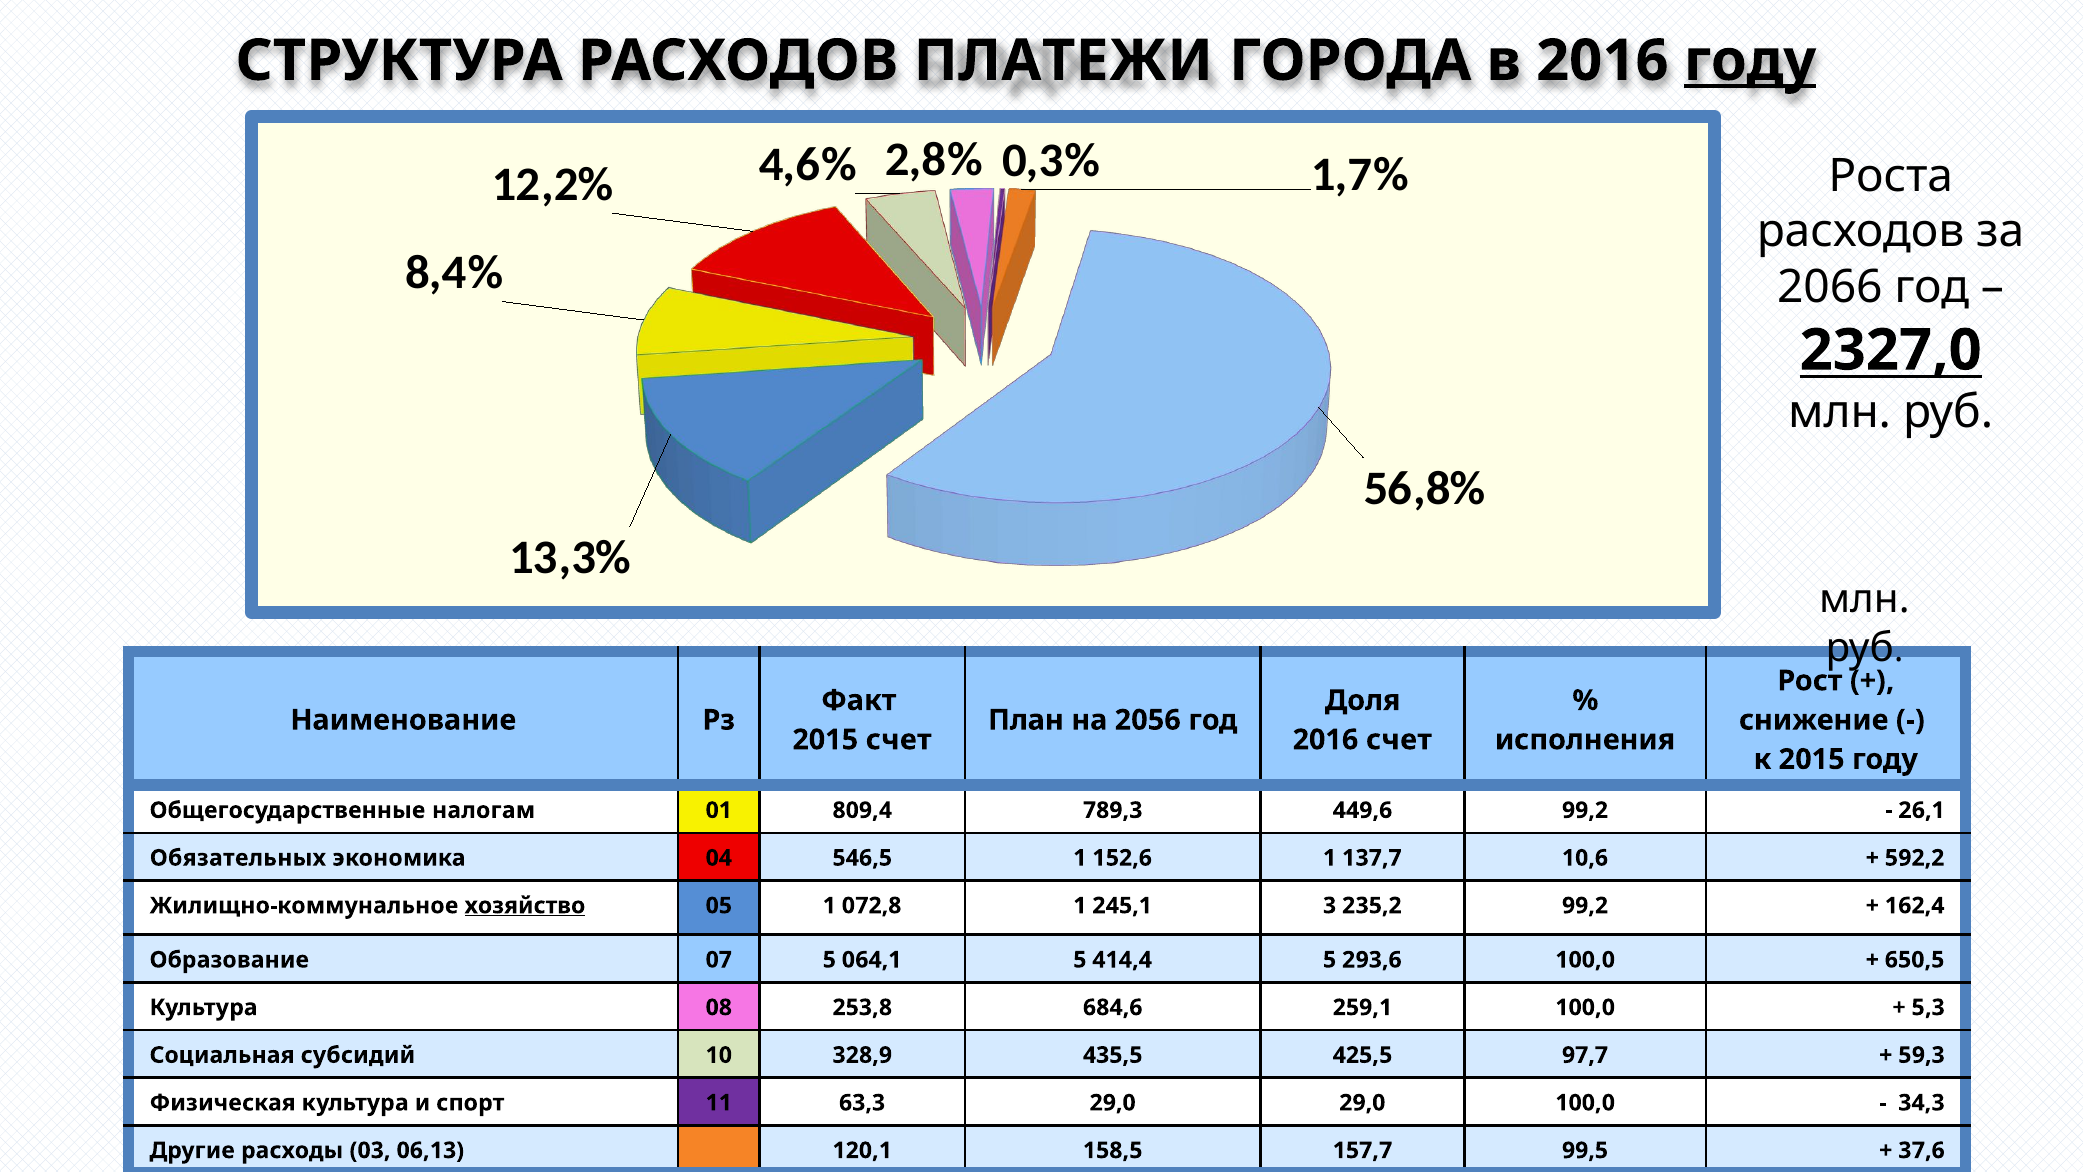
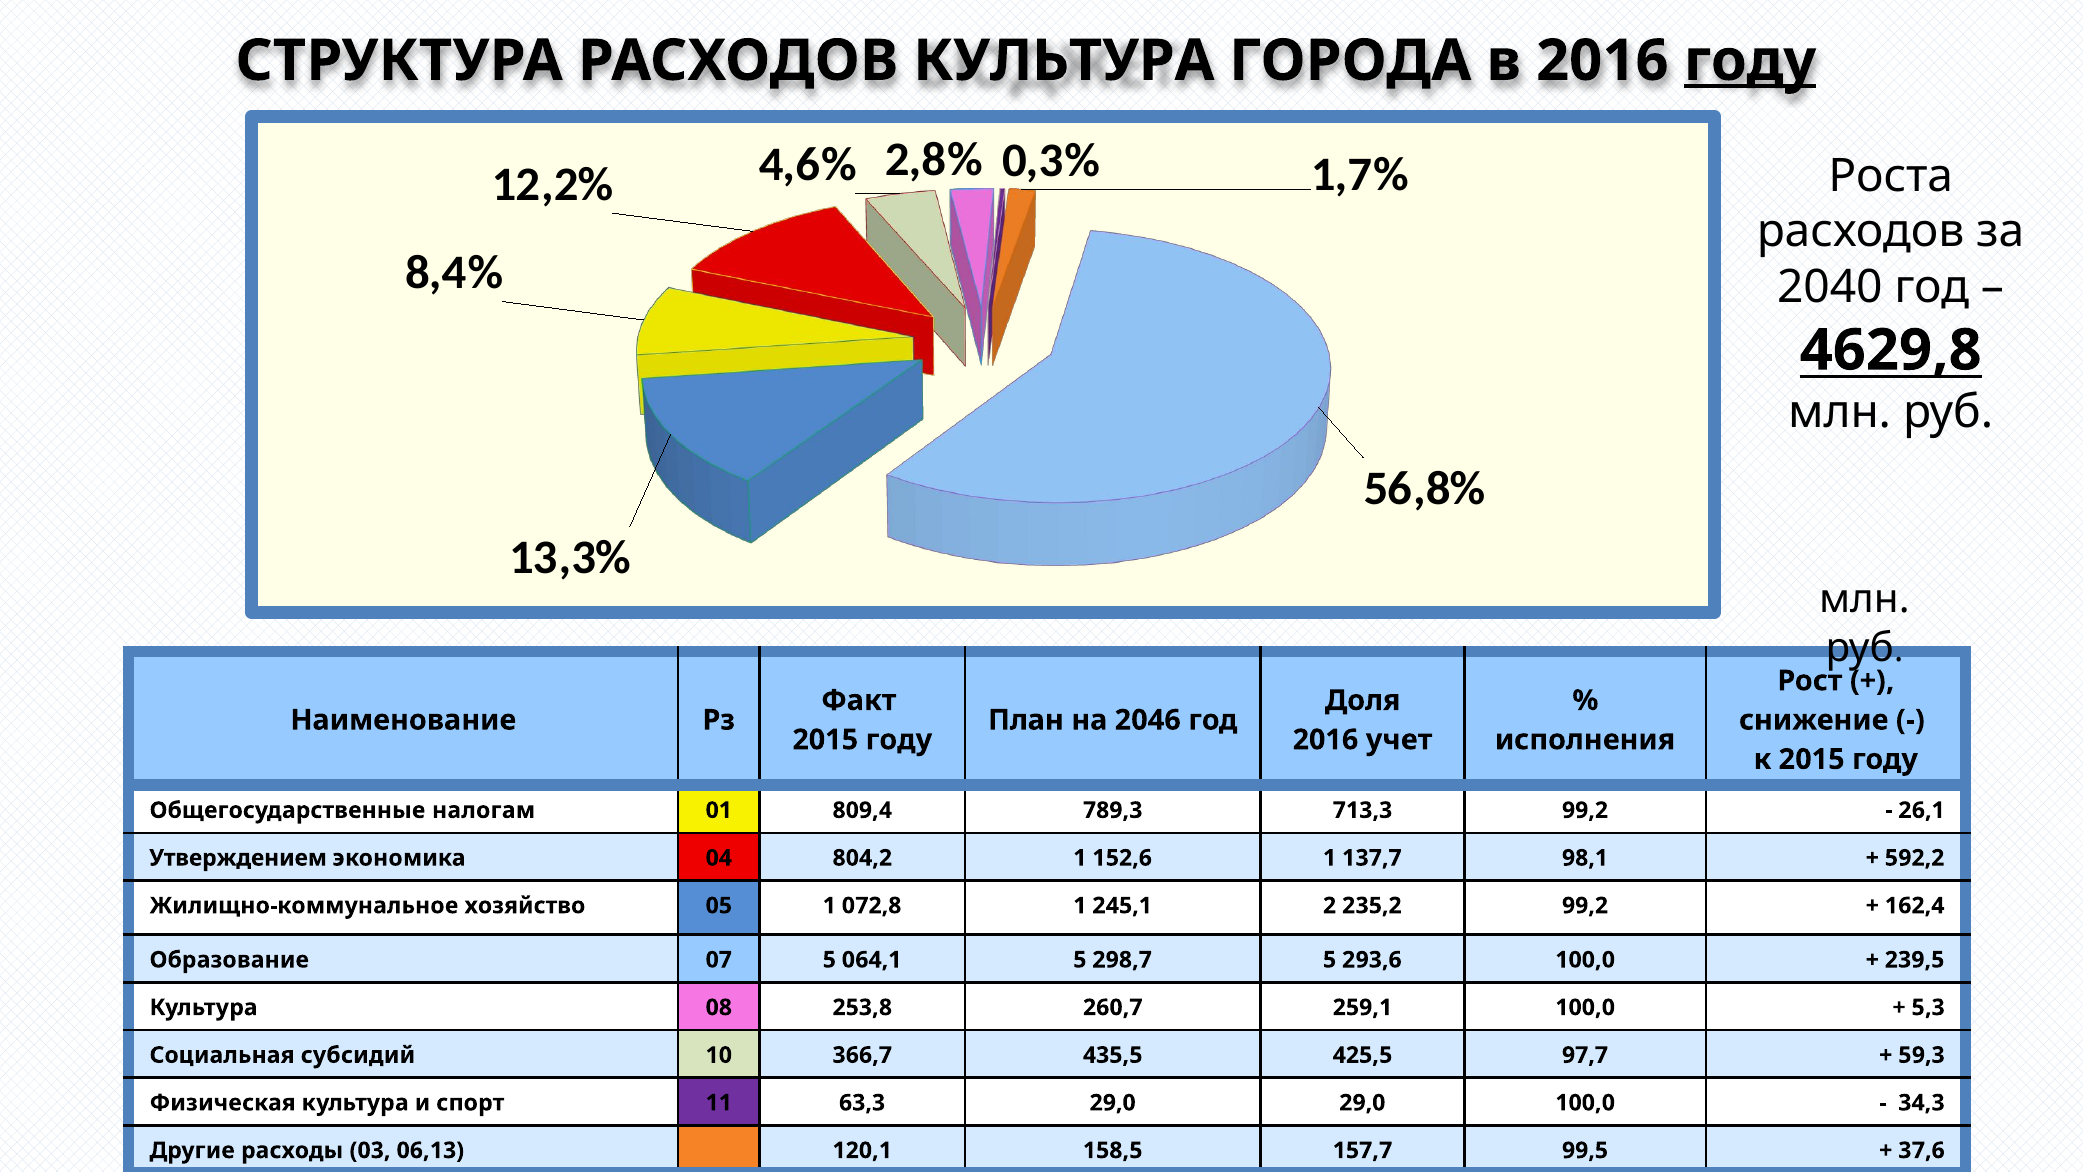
РАСХОДОВ ПЛАТЕЖИ: ПЛАТЕЖИ -> КУЛЬТУРА (1064, 61)
2066: 2066 -> 2040 (1830, 287)
2327,0: 2327,0 -> 4629,8 (1891, 350)
2056: 2056 -> 2046 (1148, 720)
счет: счет -> году (899, 740)
2016 счет: счет -> учет (1399, 740)
449,6: 449,6 -> 713,3 (1363, 810)
Обязательных: Обязательных -> Утверждением (238, 858)
546,5: 546,5 -> 804,2 (862, 858)
10,6: 10,6 -> 98,1 (1585, 858)
хозяйство underline: present -> none (525, 905)
3: 3 -> 2 (1330, 905)
414,4: 414,4 -> 298,7 (1122, 960)
650,5: 650,5 -> 239,5 (1915, 960)
684,6: 684,6 -> 260,7 (1113, 1007)
328,9: 328,9 -> 366,7 (862, 1055)
